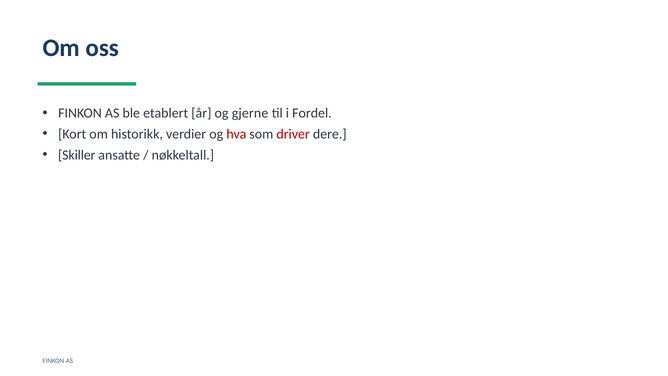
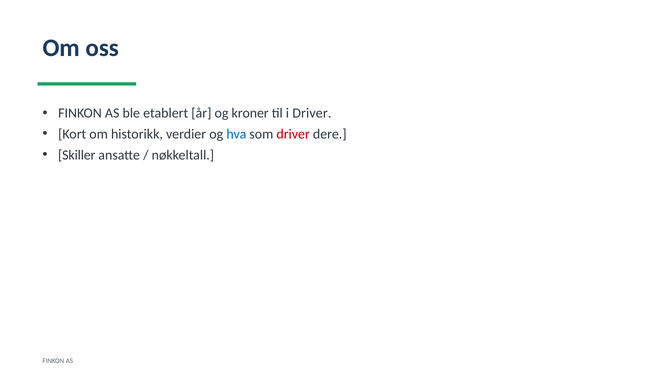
gjerne: gjerne -> kroner (250, 113)
i Fordel: Fordel -> Driver (312, 113)
hva colour: red -> blue (236, 134)
